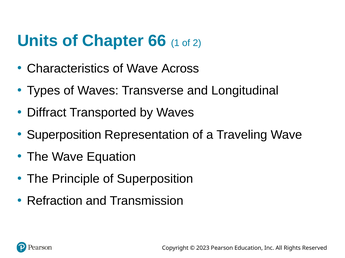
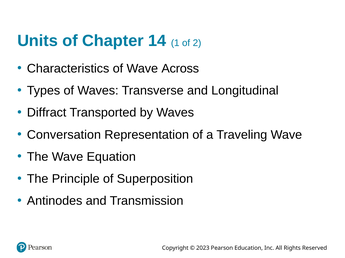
66: 66 -> 14 (157, 41)
Superposition: Superposition -> Conversation (64, 135)
Refraction: Refraction -> Antinodes (55, 201)
